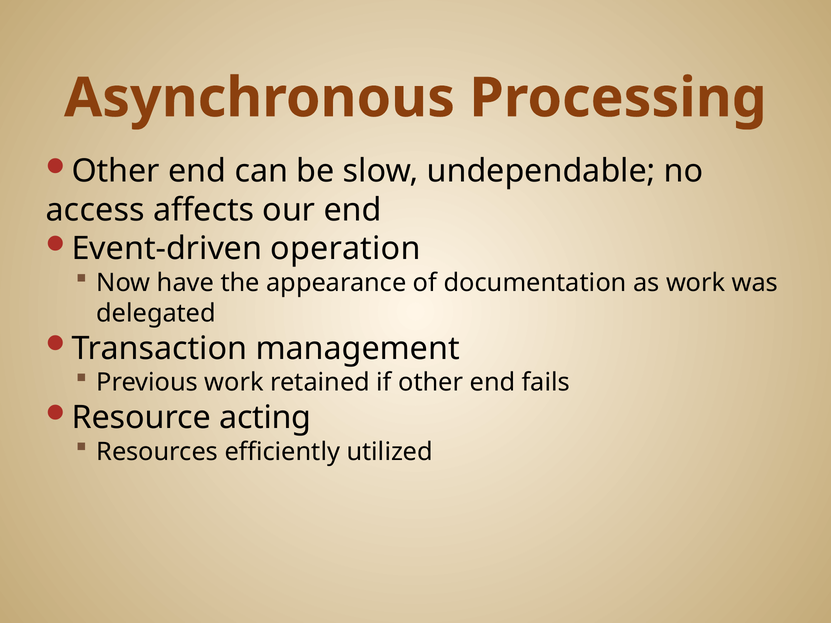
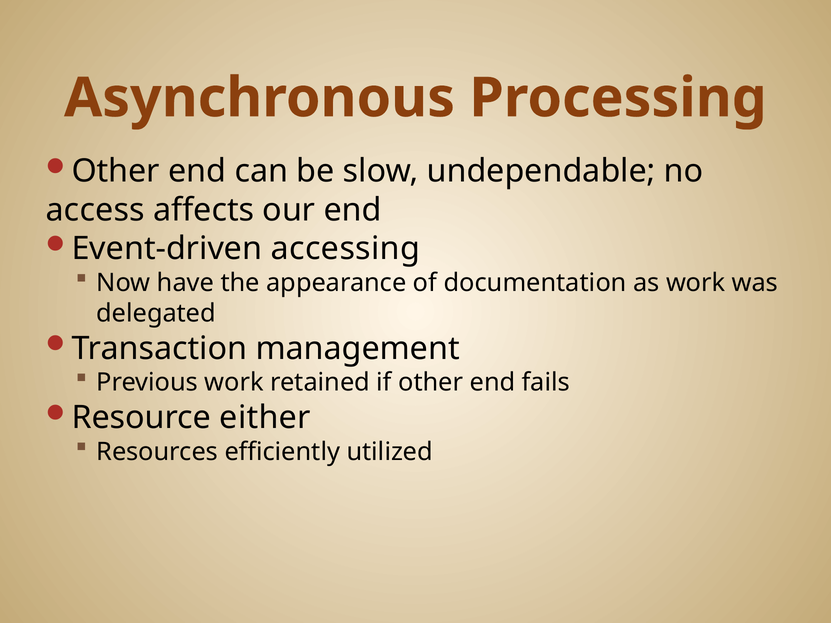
operation: operation -> accessing (345, 249)
acting: acting -> either (265, 418)
